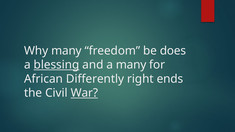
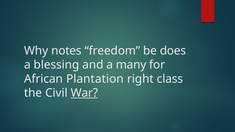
Why many: many -> notes (66, 51)
blessing underline: present -> none (56, 65)
Differently: Differently -> Plantation (95, 79)
ends: ends -> class (170, 79)
